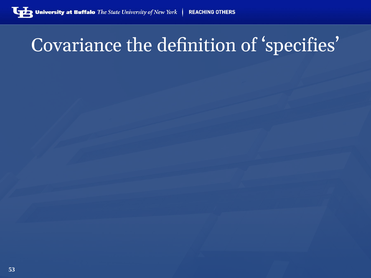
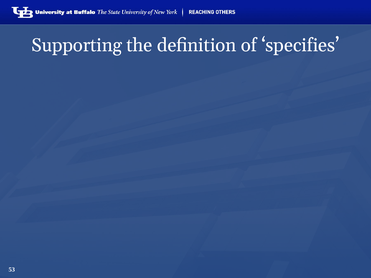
Covariance: Covariance -> Supporting (77, 45)
